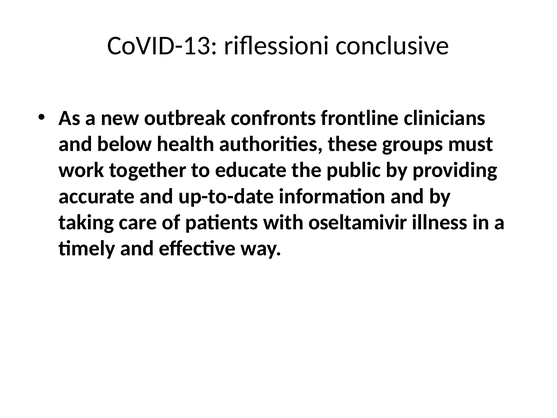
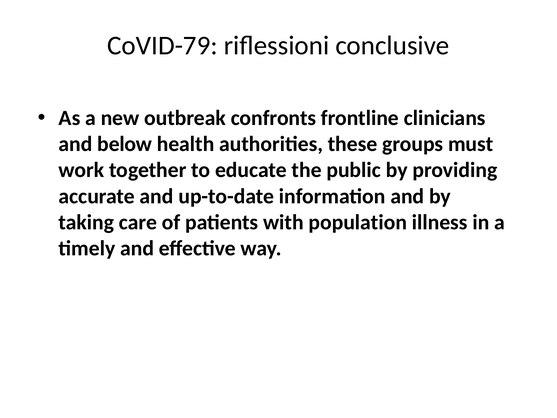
CoVID-13: CoVID-13 -> CoVID-79 (162, 46)
oseltamivir: oseltamivir -> population (358, 222)
